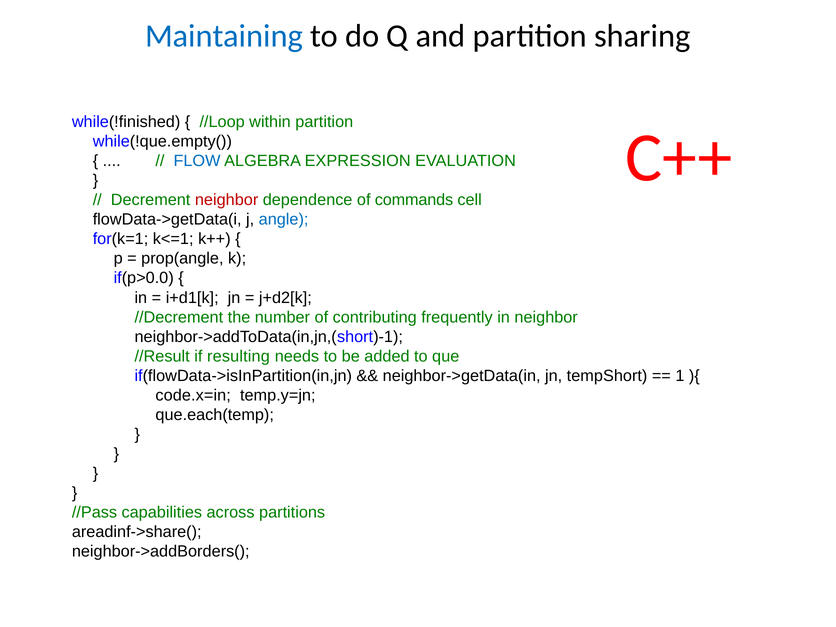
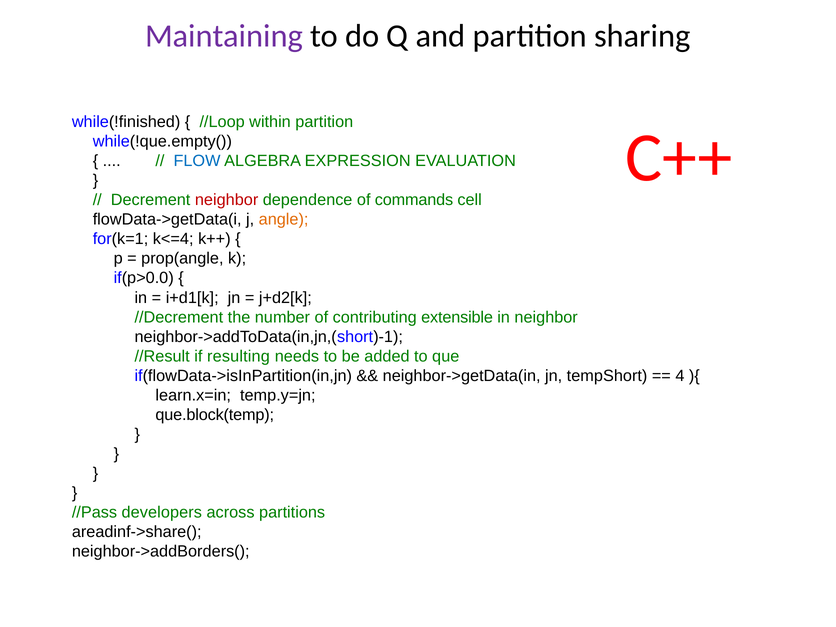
Maintaining colour: blue -> purple (224, 36)
angle colour: blue -> orange (284, 220)
k<=1: k<=1 -> k<=4 (173, 239)
frequently: frequently -> extensible (457, 317)
1: 1 -> 4 (680, 376)
code.x=in: code.x=in -> learn.x=in (193, 395)
que.each(temp: que.each(temp -> que.block(temp (215, 415)
capabilities: capabilities -> developers (162, 512)
